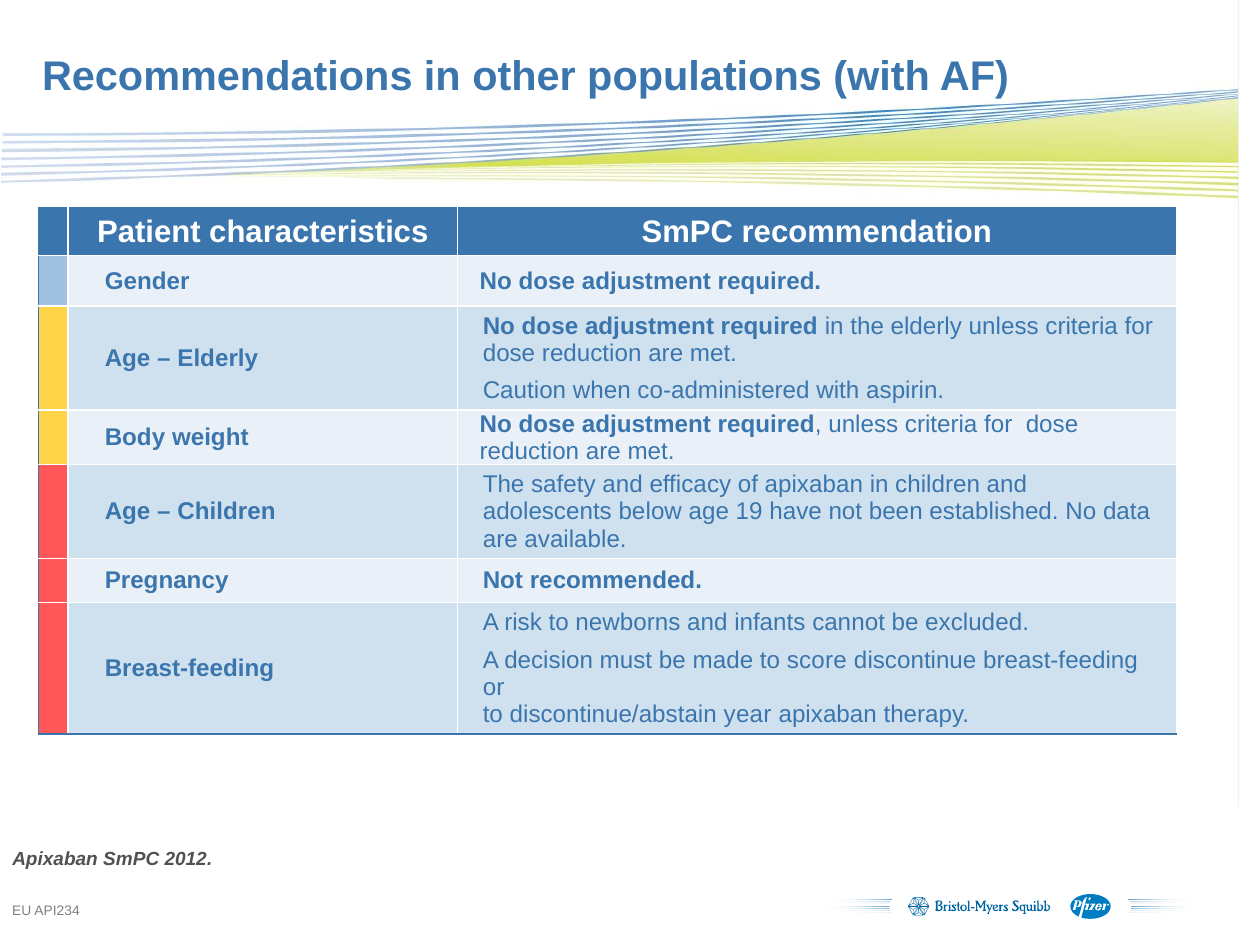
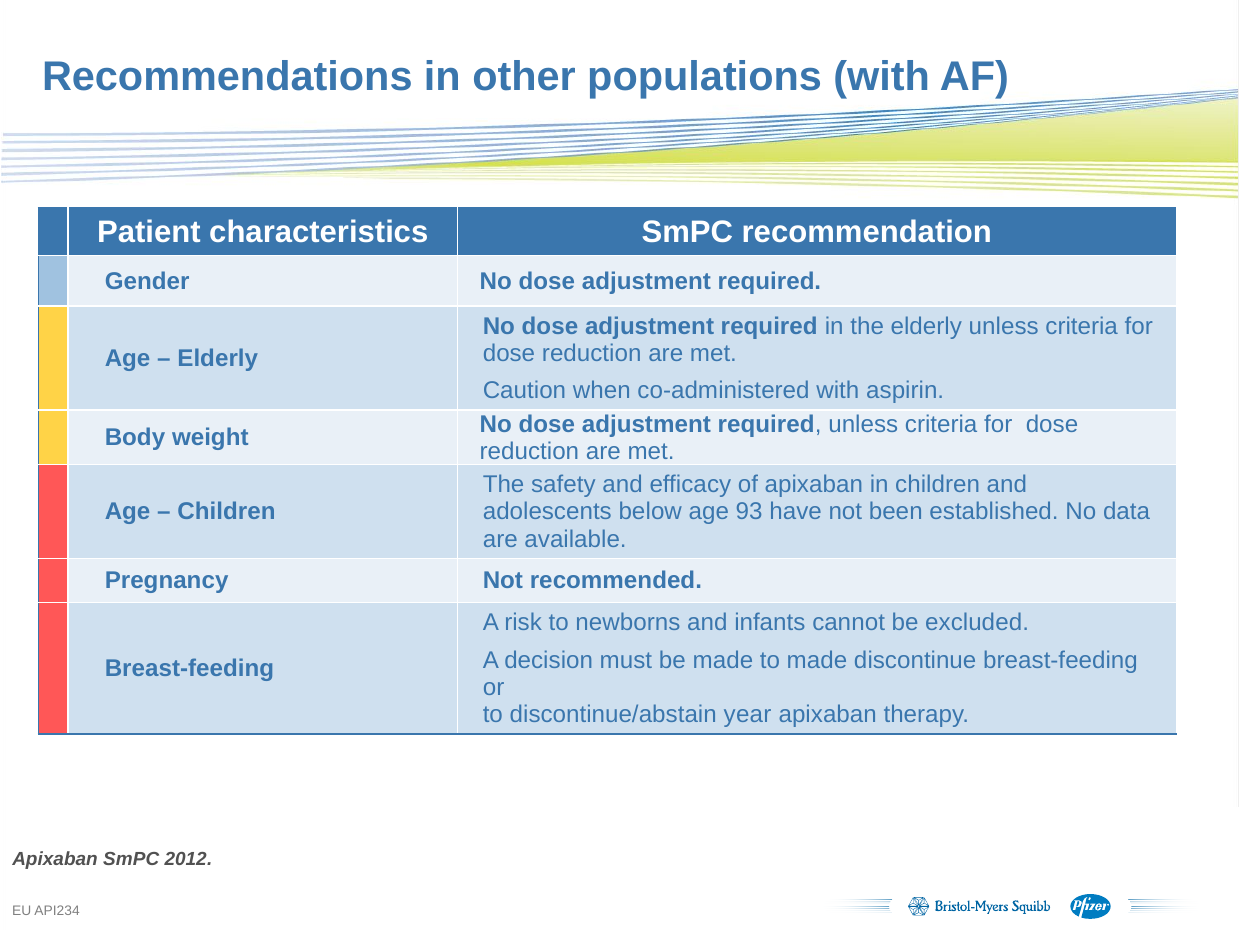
19: 19 -> 93 (749, 512)
to score: score -> made (817, 661)
